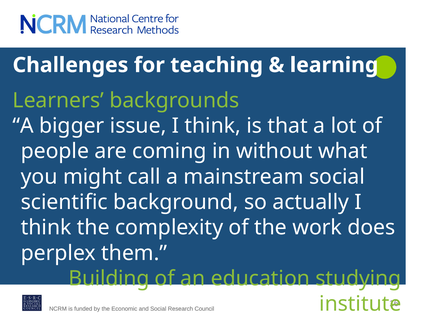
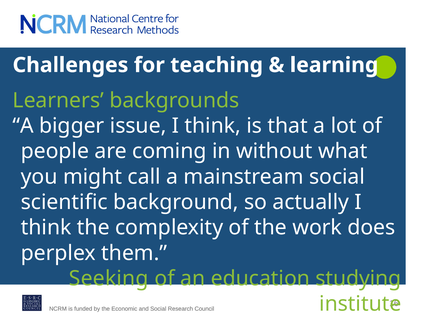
Building: Building -> Seeking (109, 279)
